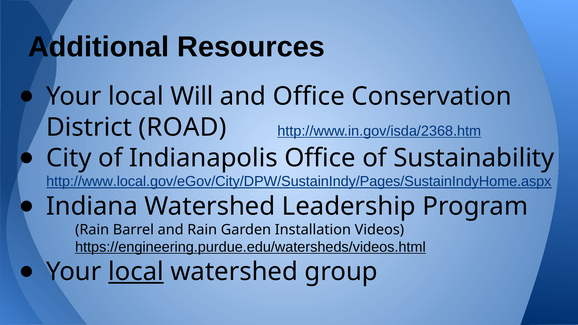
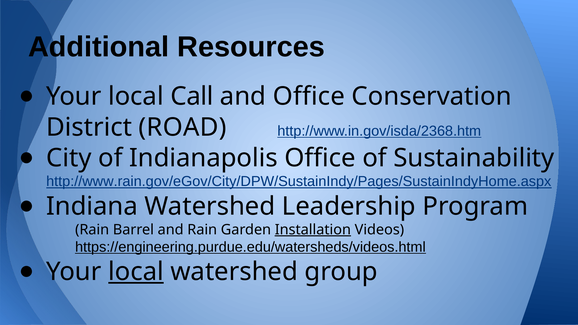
Will: Will -> Call (192, 97)
http://www.local.gov/eGov/City/DPW/SustainIndy/Pages/SustainIndyHome.aspx: http://www.local.gov/eGov/City/DPW/SustainIndy/Pages/SustainIndyHome.aspx -> http://www.rain.gov/eGov/City/DPW/SustainIndy/Pages/SustainIndyHome.aspx (299, 182)
Installation underline: none -> present (313, 230)
